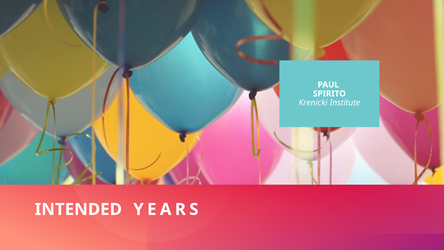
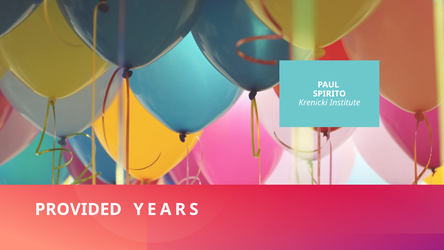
INTENDED: INTENDED -> PROVIDED (78, 209)
